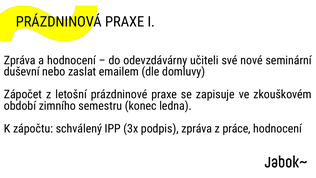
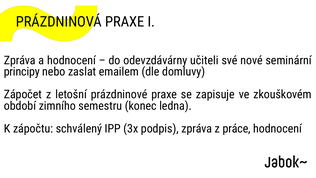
duševní: duševní -> principy (22, 72)
